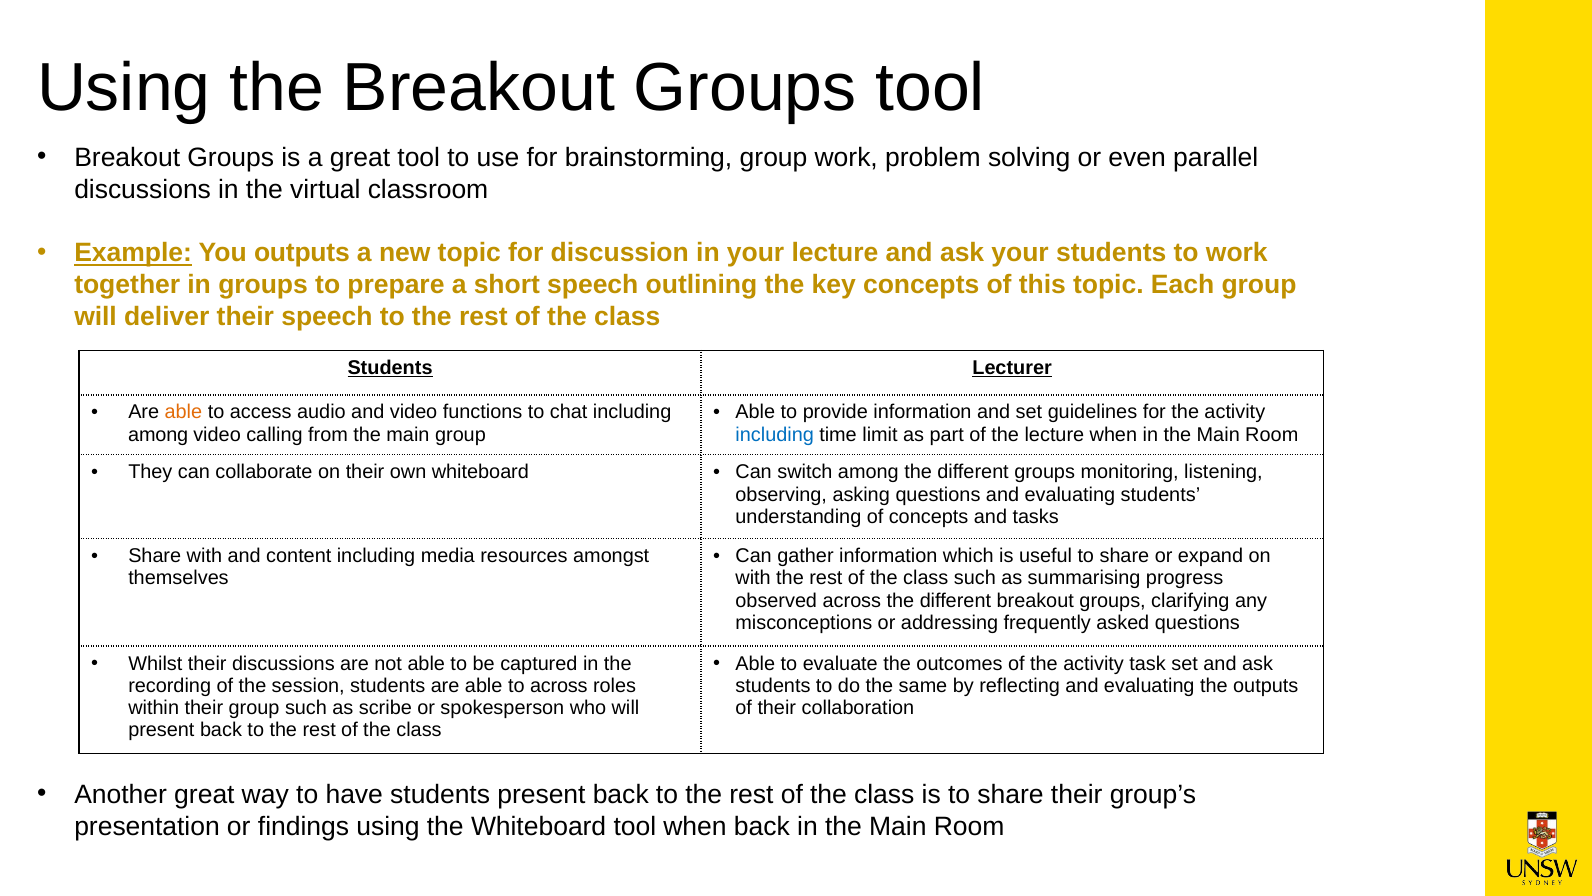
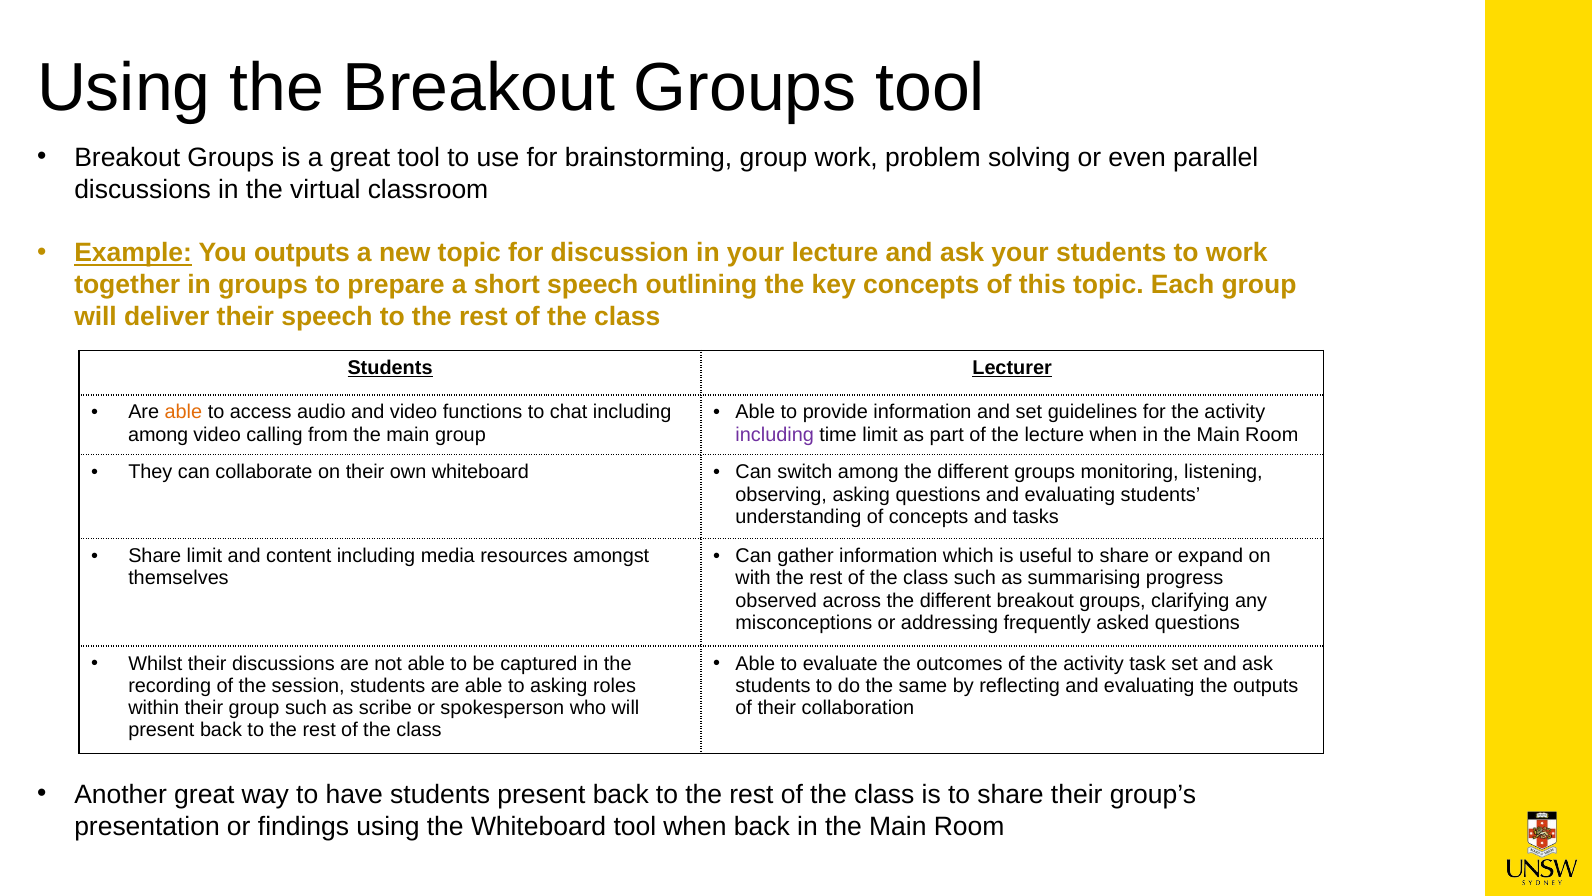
including colour: blue -> purple (775, 434)
Share with: with -> limit (204, 556)
to across: across -> asking (559, 685)
